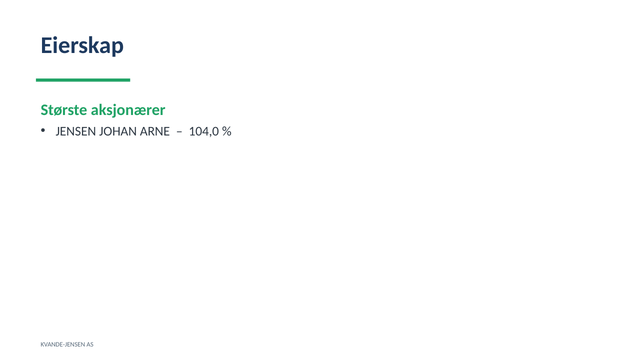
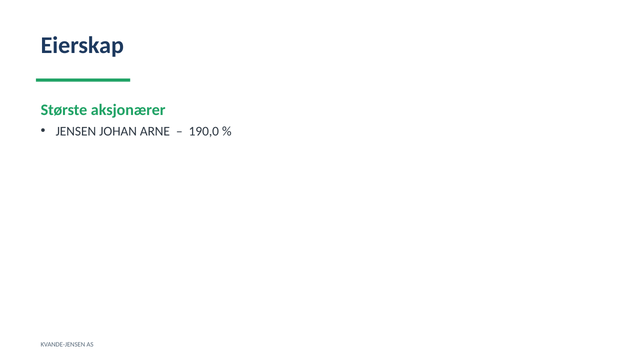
104,0: 104,0 -> 190,0 (204, 131)
